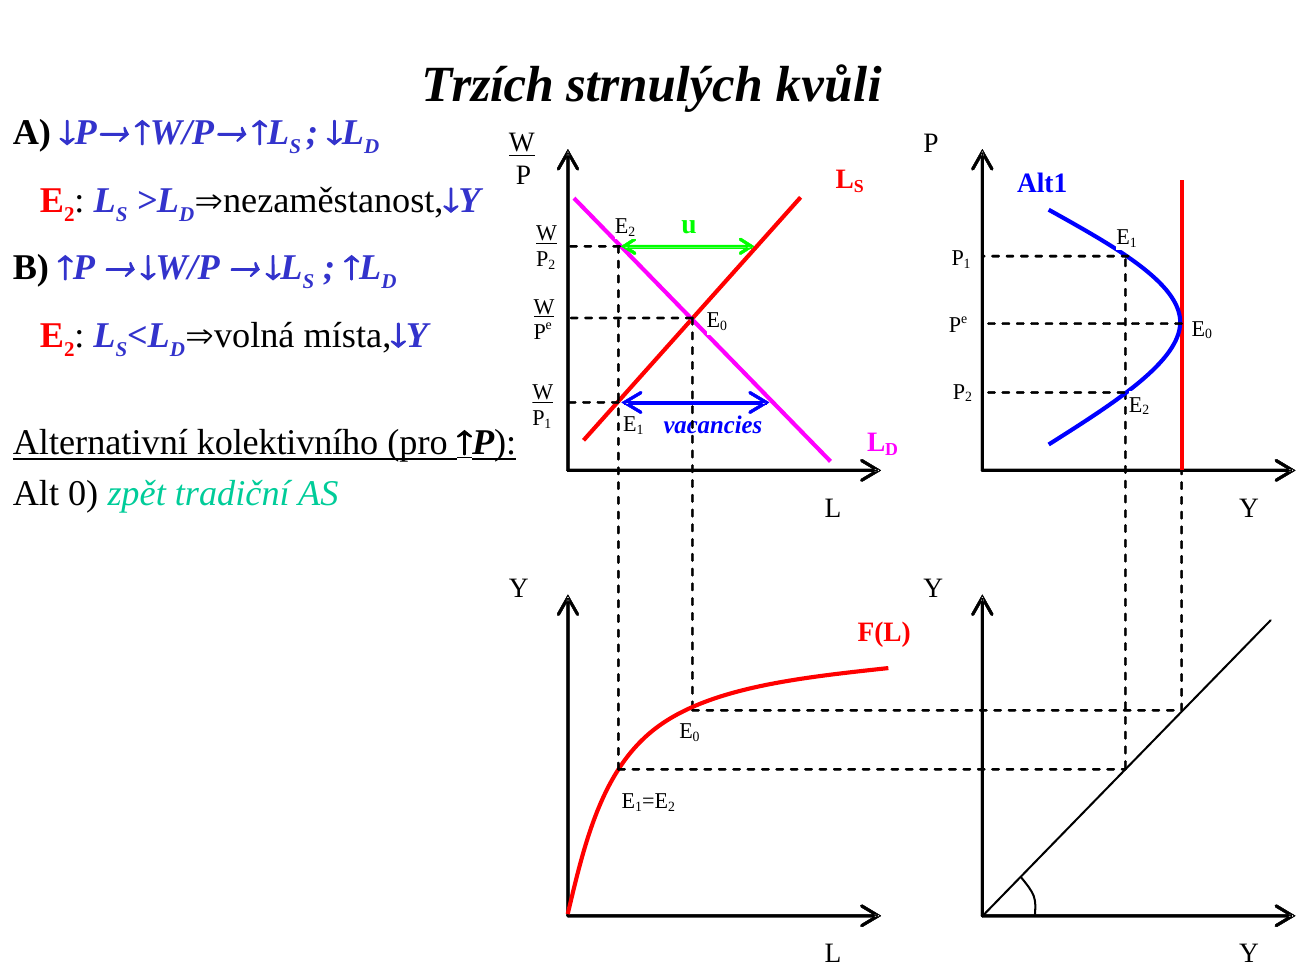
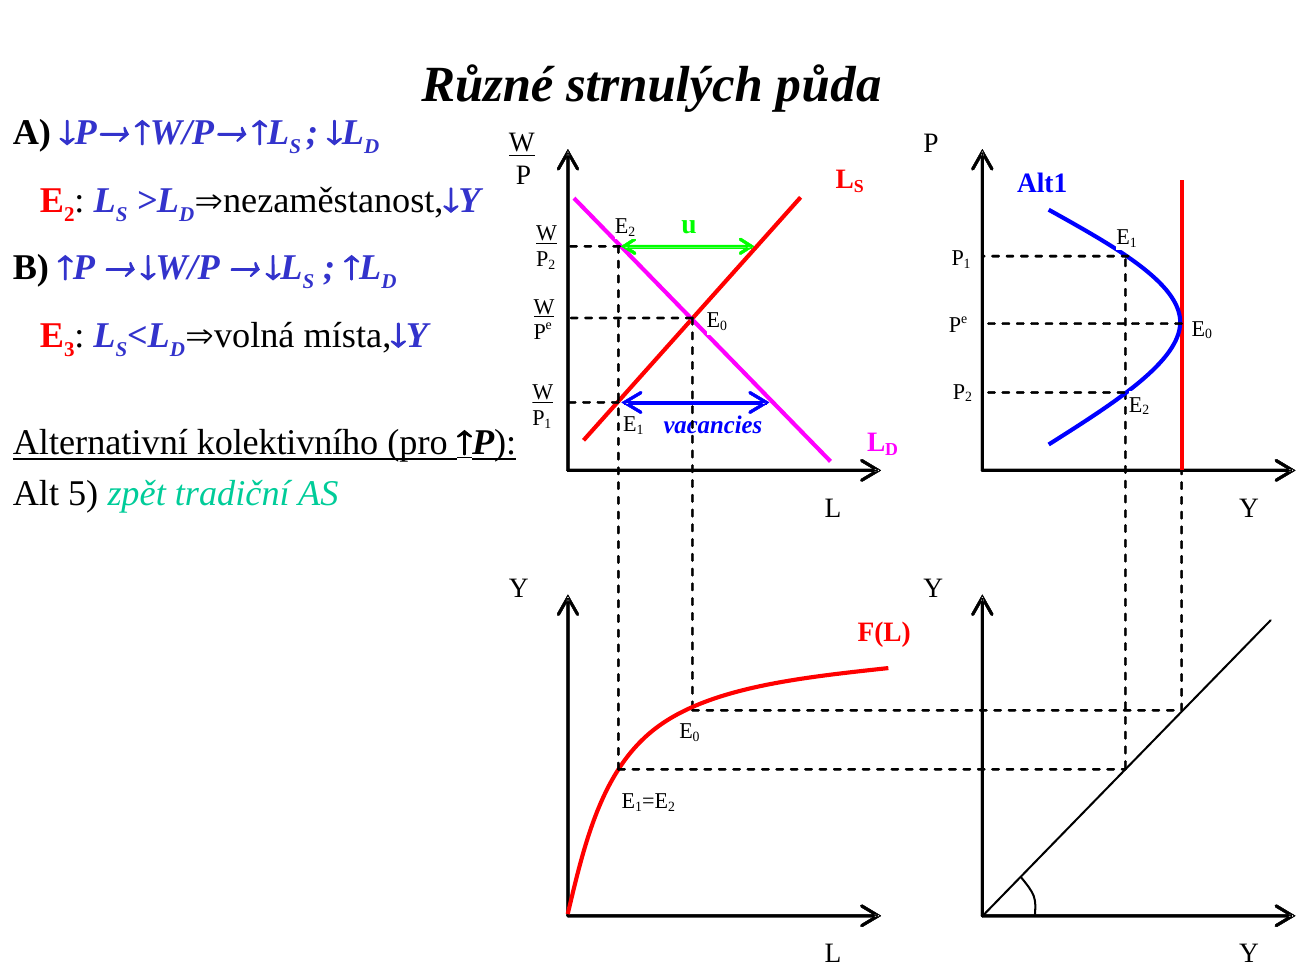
Trzích: Trzích -> Různé (487, 85)
kvůli: kvůli -> půda (829, 85)
2: 2 -> 3 (69, 350)
Alt 0: 0 -> 5 (83, 494)
